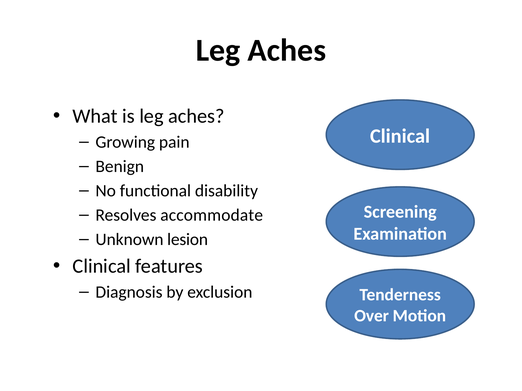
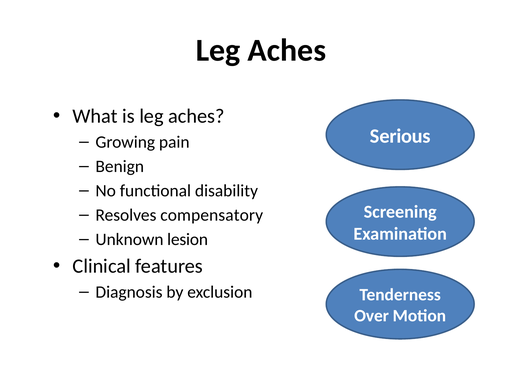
Clinical: Clinical -> Serious (400, 136)
accommodate: accommodate -> compensatory (212, 215)
